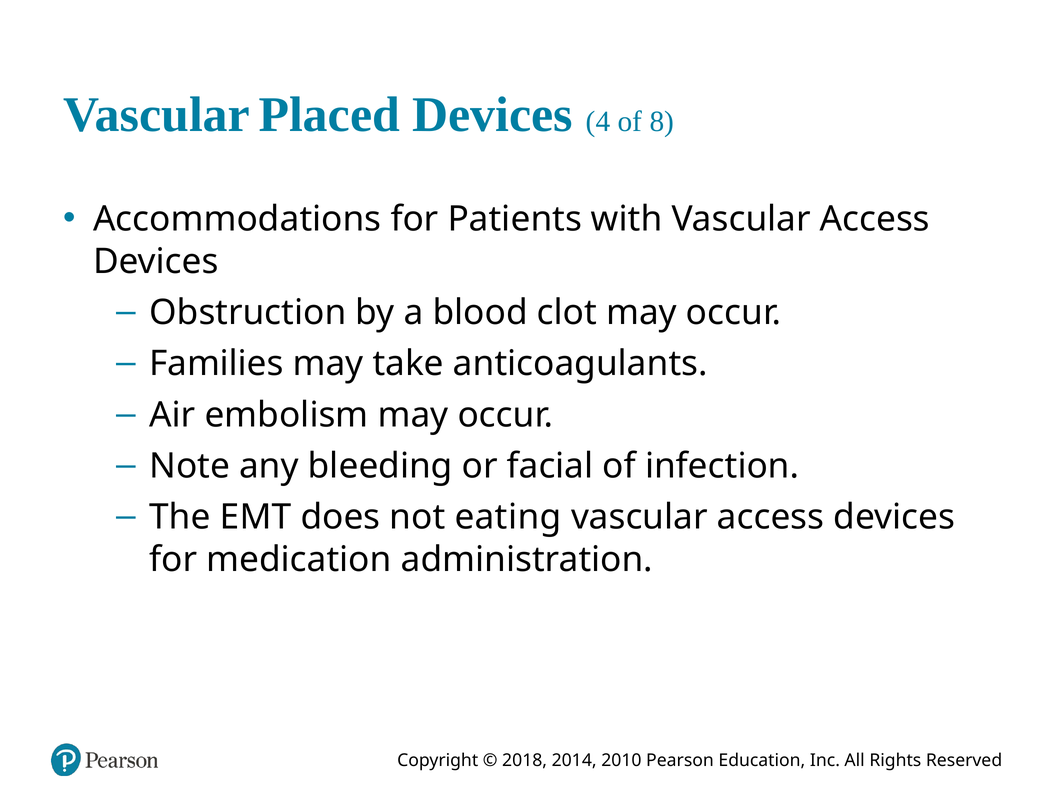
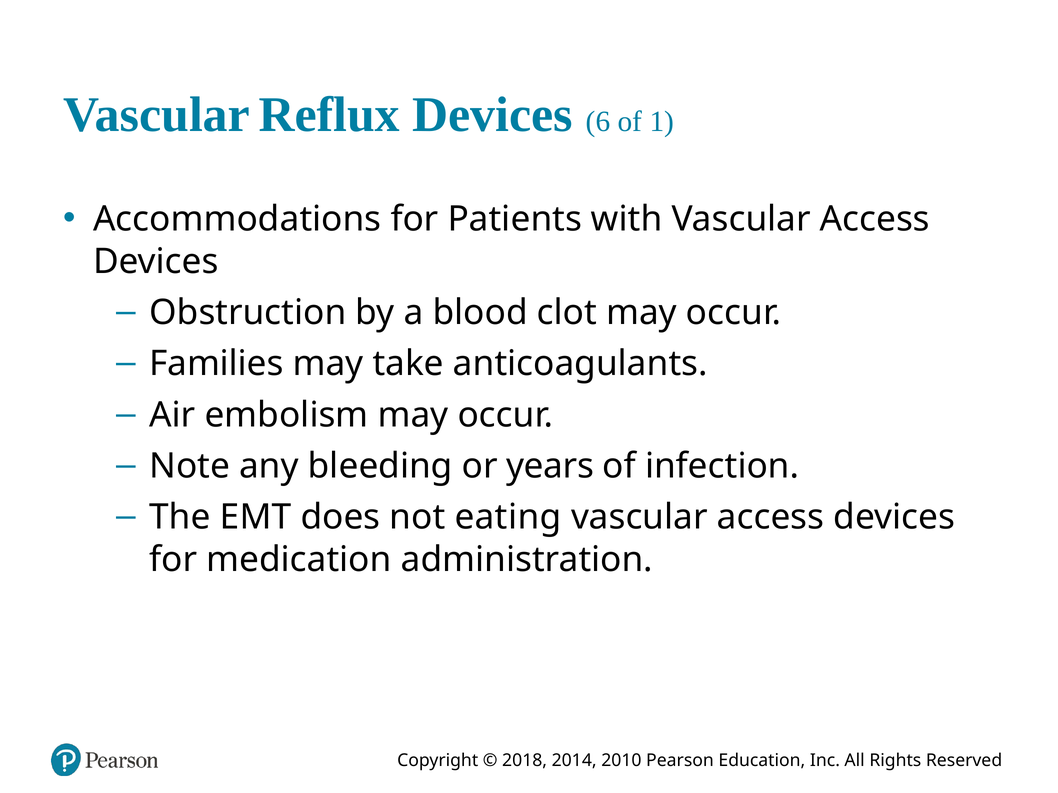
Placed: Placed -> Reflux (329, 115)
4: 4 -> 6 (598, 122)
8: 8 -> 1 (662, 122)
facial: facial -> years (550, 466)
